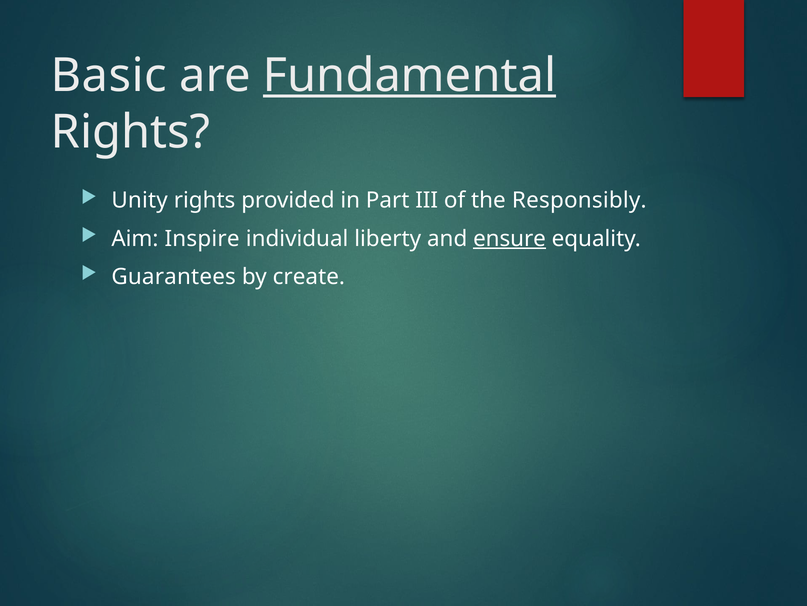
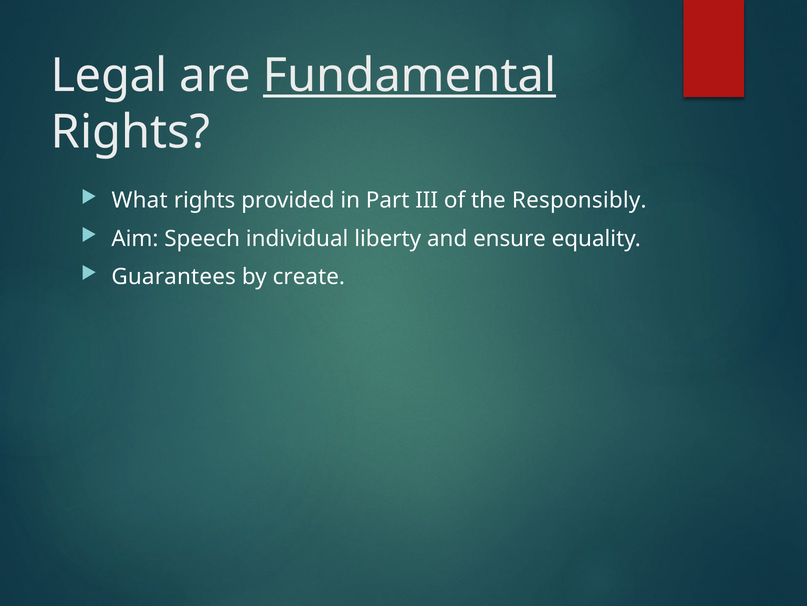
Basic: Basic -> Legal (109, 76)
Unity: Unity -> What (140, 200)
Inspire: Inspire -> Speech (202, 238)
ensure underline: present -> none (510, 238)
